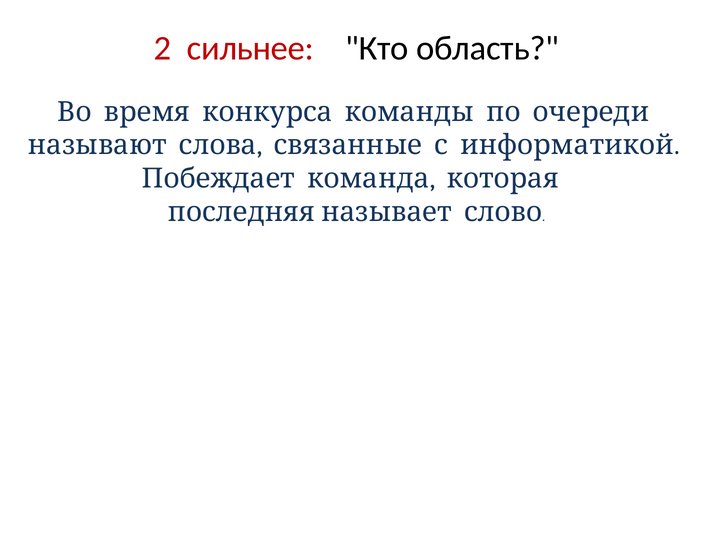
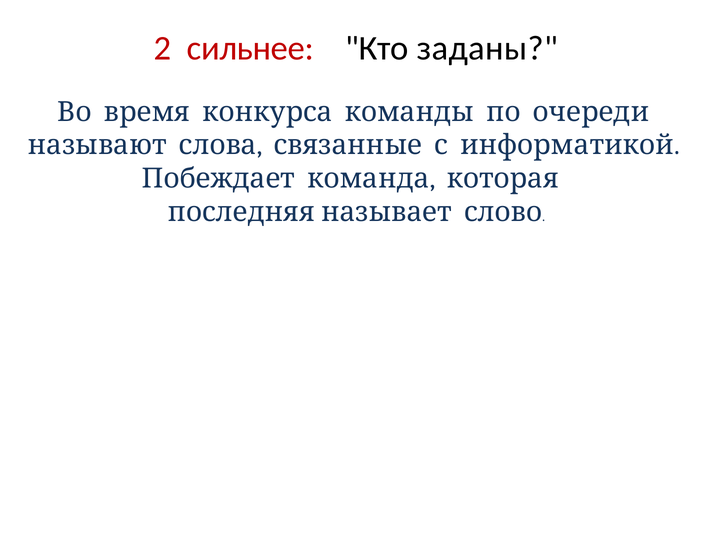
область: область -> заданы (487, 48)
